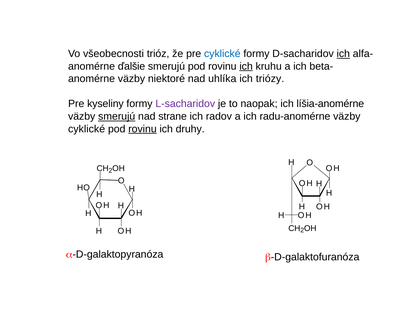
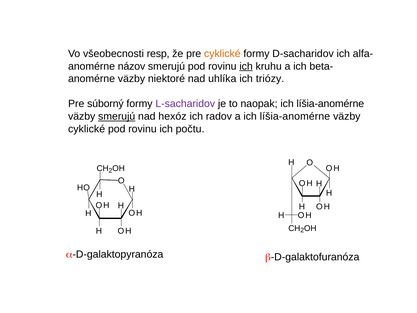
trióz: trióz -> resp (158, 54)
cyklické colour: blue -> orange (222, 54)
ich underline: present -> none (343, 54)
ďalšie: ďalšie -> názov (132, 66)
kyseliny: kyseliny -> súborný (105, 104)
strane: strane -> hexóz (172, 116)
a ich radu-anomérne: radu-anomérne -> líšia-anomérne (295, 116)
rovinu underline: present -> none (142, 129)
druhy: druhy -> počtu (190, 129)
